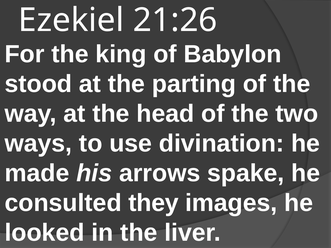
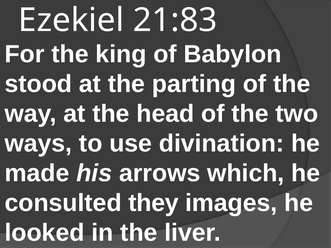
21:26: 21:26 -> 21:83 (175, 20)
spake: spake -> which (246, 173)
